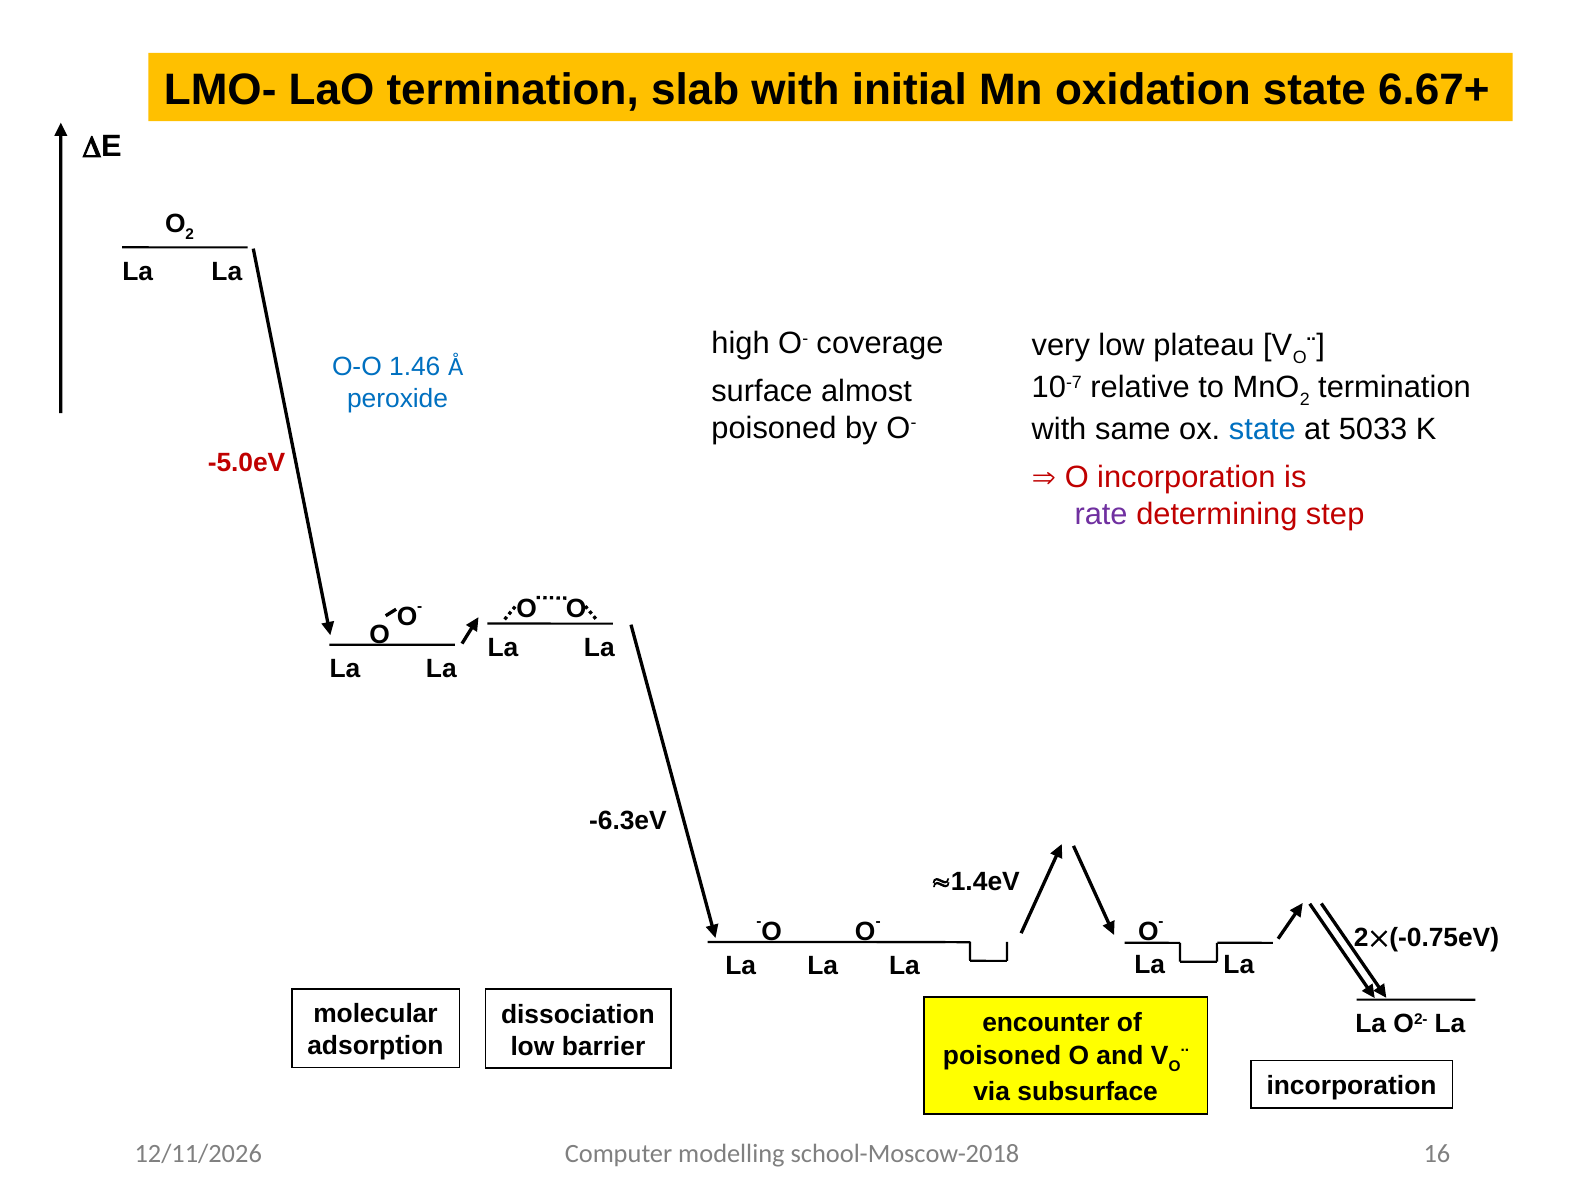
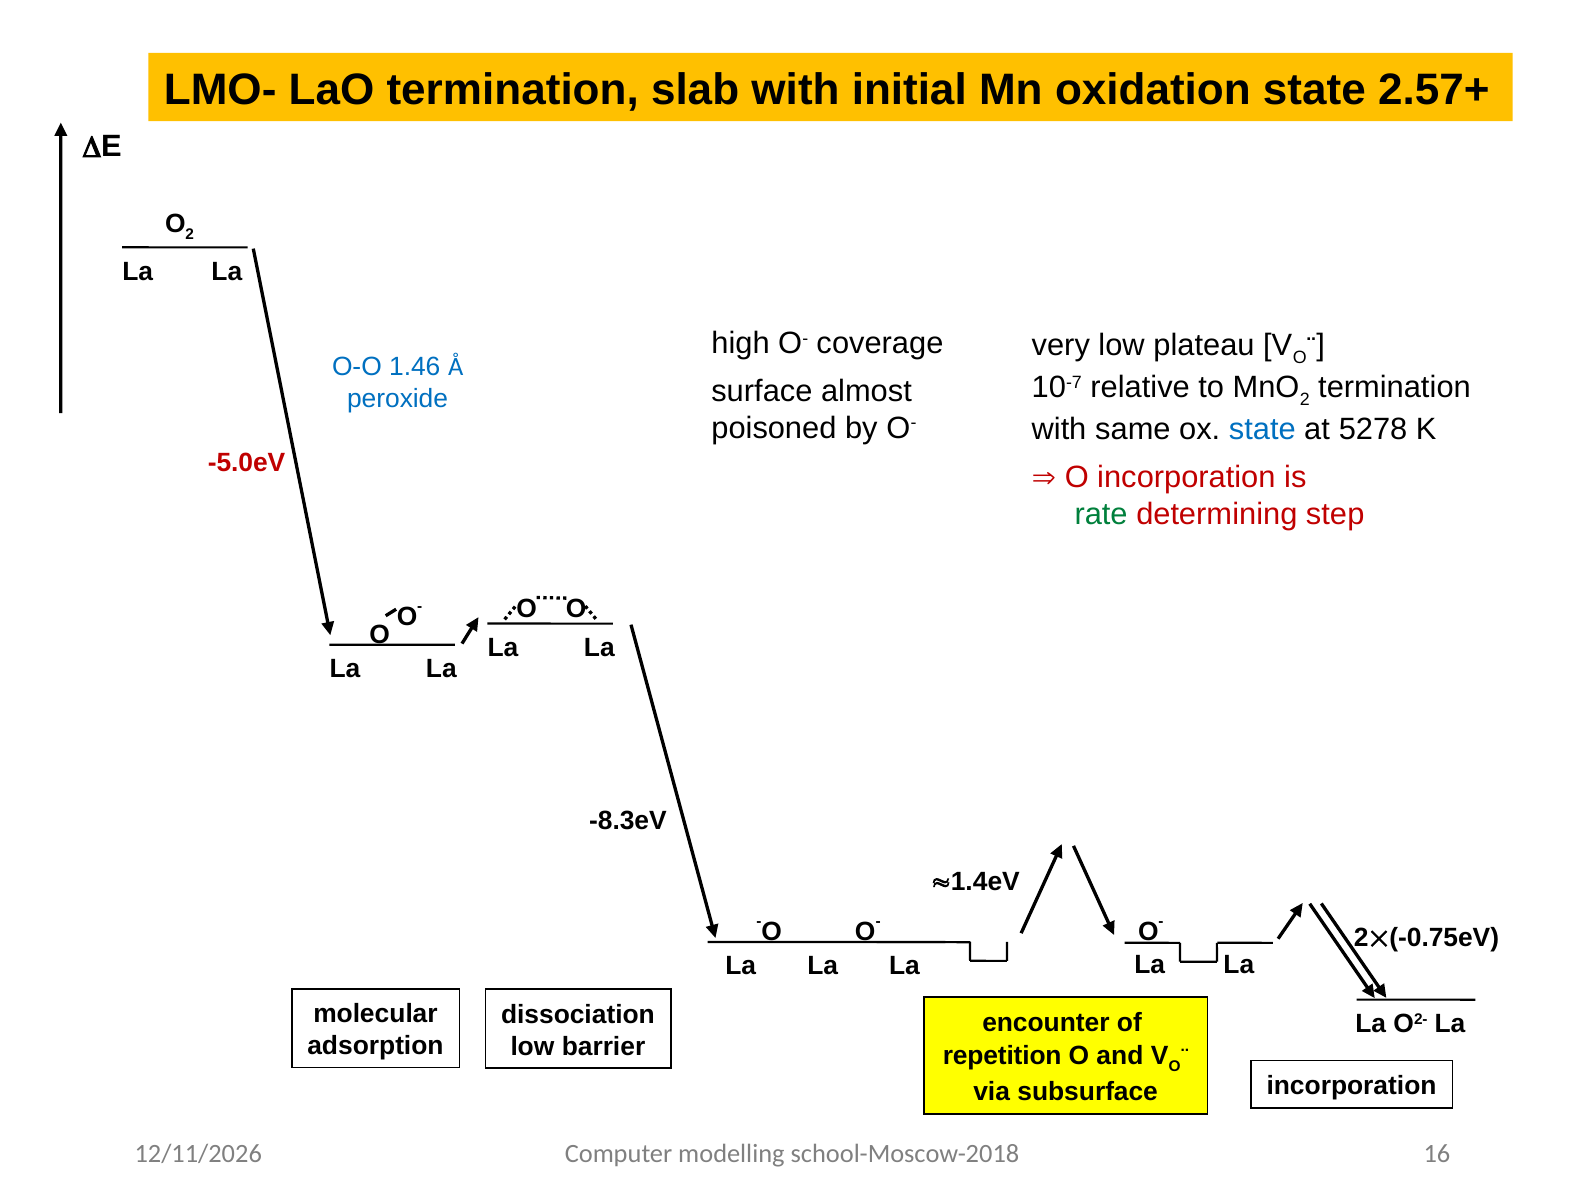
6.67+: 6.67+ -> 2.57+ (1434, 90)
5033: 5033 -> 5278 (1373, 430)
rate colour: purple -> green (1101, 515)
-6.3eV: -6.3eV -> -8.3eV (628, 821)
poisoned: poisoned -> repetition (1002, 1057)
